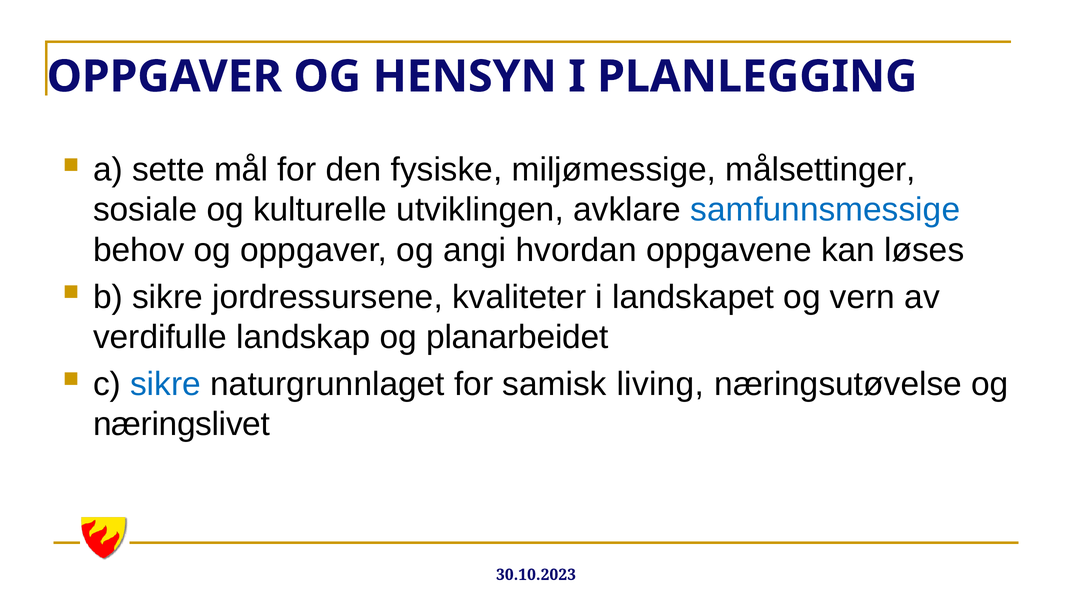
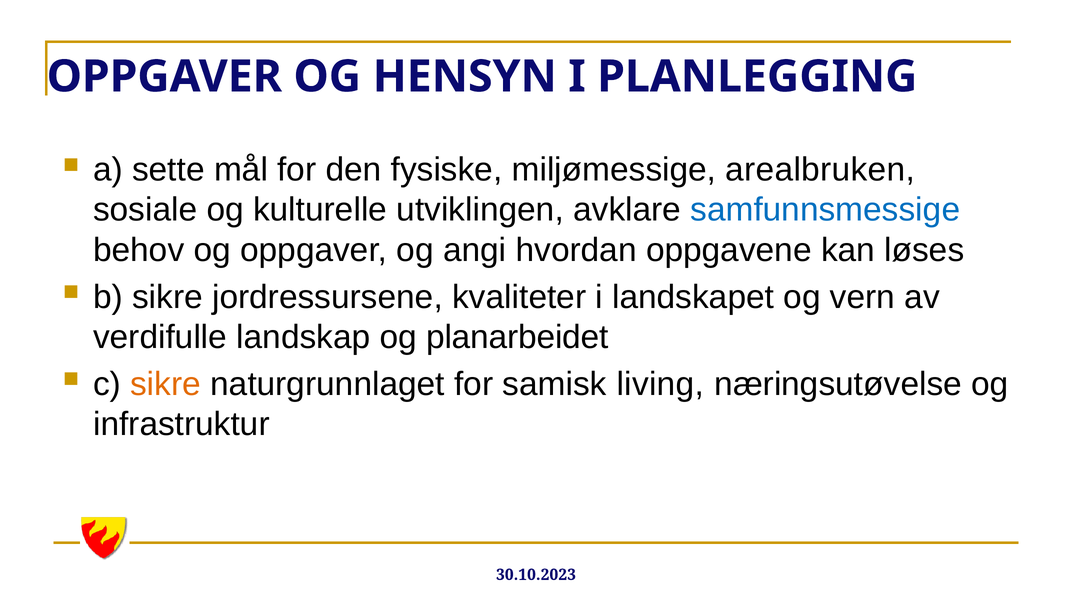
målsettinger: målsettinger -> arealbruken (820, 170)
sikre colour: blue -> orange (166, 384)
næringslivet: næringslivet -> infrastruktur (181, 424)
